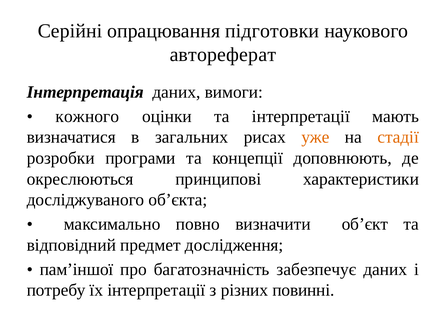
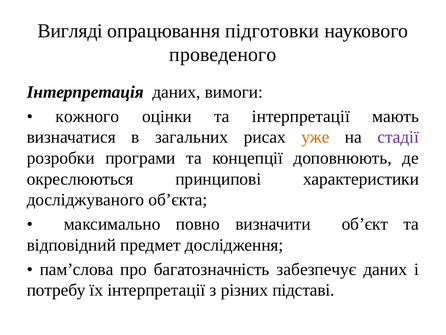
Серійні: Серійні -> Вигляді (70, 31)
автореферат: автореферат -> проведеного (223, 55)
стадії colour: orange -> purple (398, 137)
пам’іншої: пам’іншої -> пам’слова (77, 269)
повинні: повинні -> підставі (303, 290)
